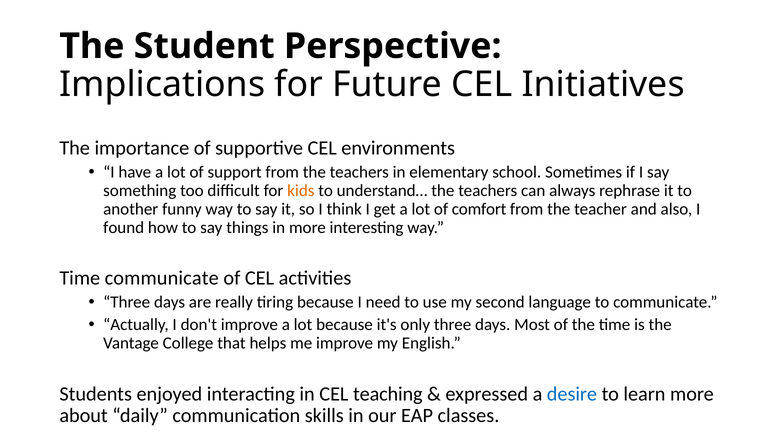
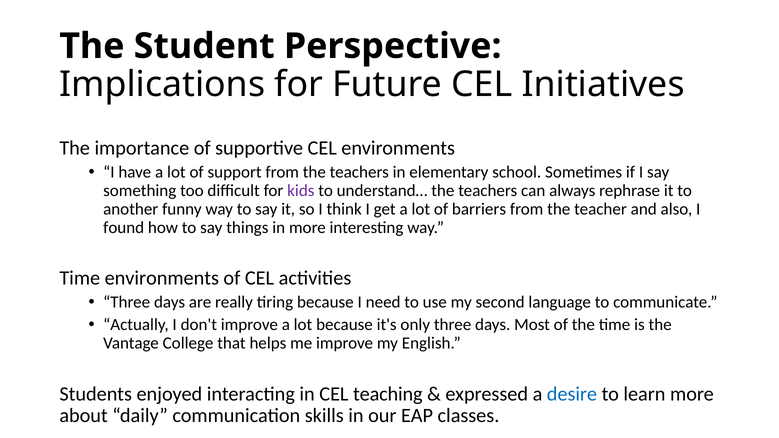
kids colour: orange -> purple (301, 191)
comfort: comfort -> barriers (479, 209)
Time communicate: communicate -> environments (162, 278)
